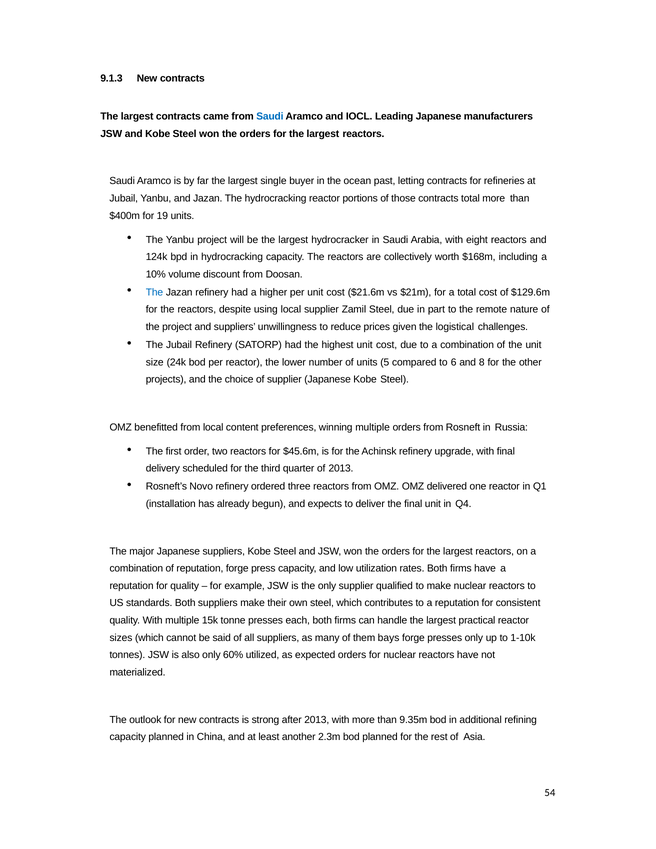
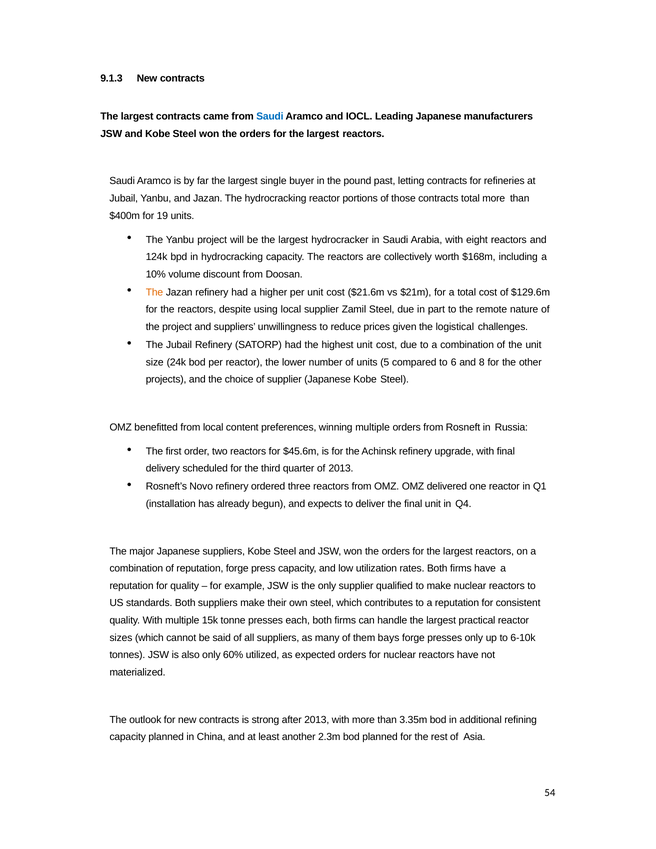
ocean: ocean -> pound (357, 181)
The colour: blue -> orange (154, 292)
1-10k: 1-10k -> 6-10k (523, 638)
9.35m: 9.35m -> 3.35m (413, 720)
